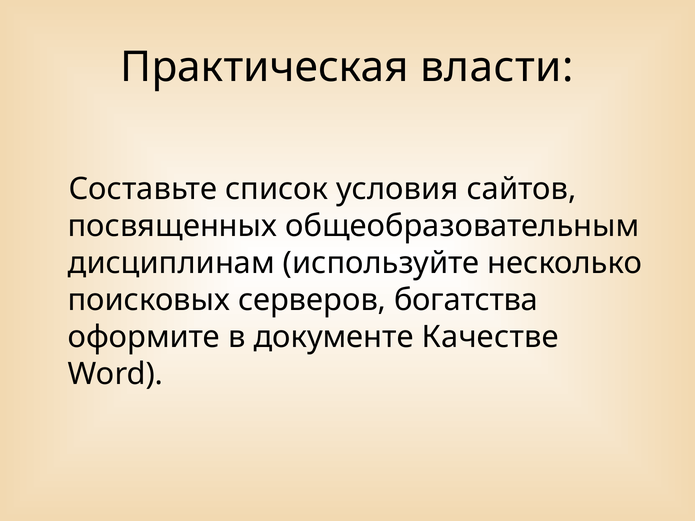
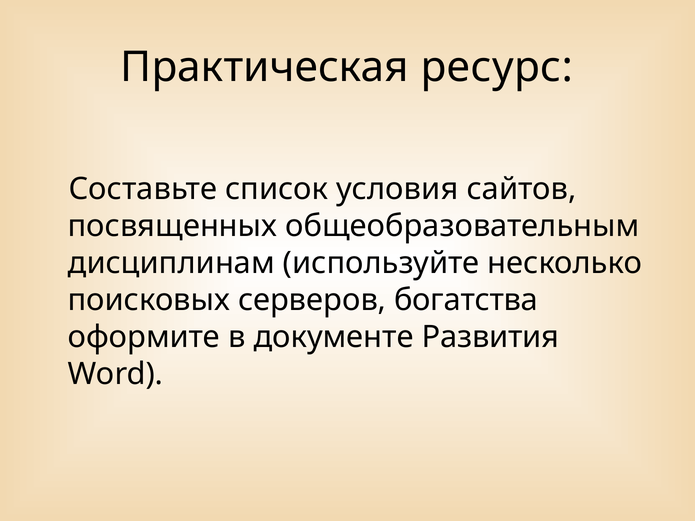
власти: власти -> ресурс (497, 67)
Качестве: Качестве -> Развития (490, 337)
